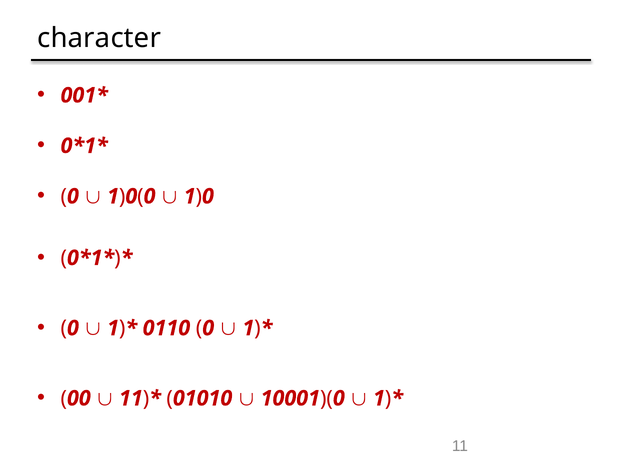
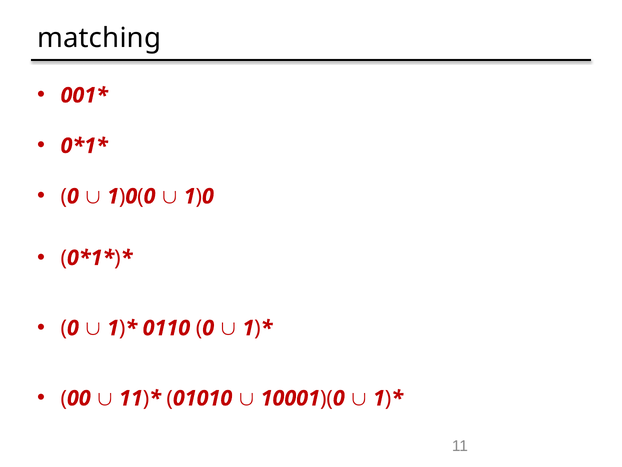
character: character -> matching (99, 38)
